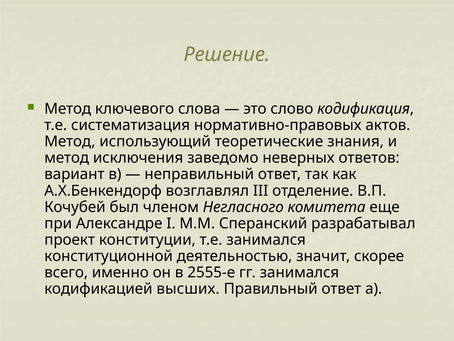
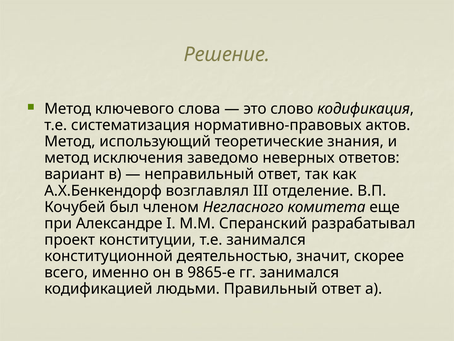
2555-е: 2555-е -> 9865-е (211, 272)
высших: высших -> людьми (188, 288)
